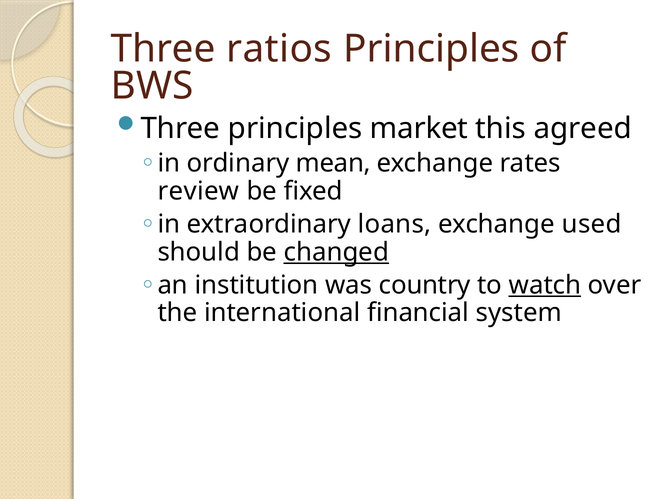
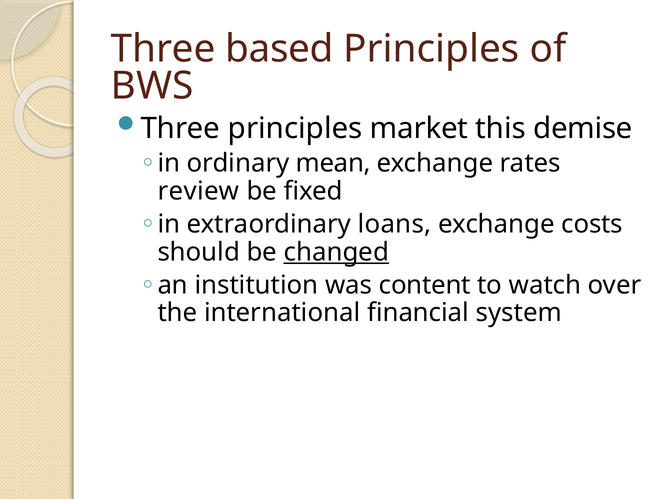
ratios: ratios -> based (280, 49)
agreed: agreed -> demise (583, 128)
used: used -> costs (592, 224)
country: country -> content (425, 285)
watch underline: present -> none (545, 285)
